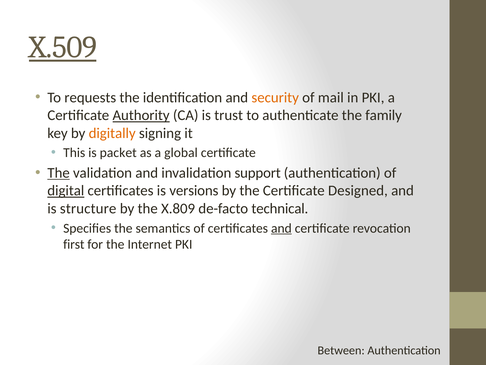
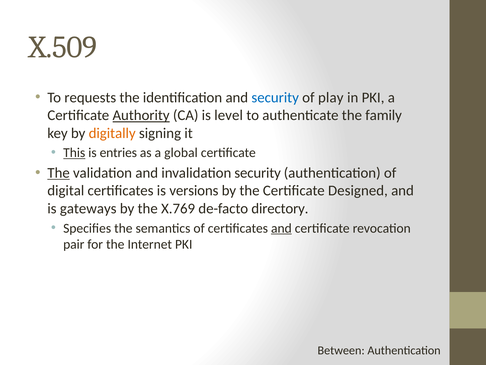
X.509 underline: present -> none (63, 47)
security colour: orange -> blue (275, 97)
mail: mail -> play (331, 97)
trust: trust -> level (229, 115)
This underline: none -> present (74, 153)
packet: packet -> entries (118, 153)
invalidation support: support -> security (258, 173)
digital underline: present -> none (66, 190)
structure: structure -> gateways (88, 208)
X.809: X.809 -> X.769 (178, 208)
technical: technical -> directory (280, 208)
first: first -> pair (74, 244)
